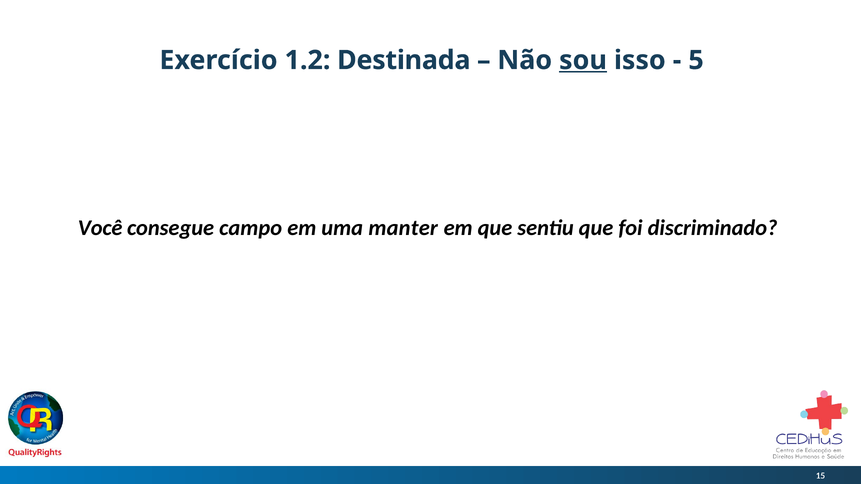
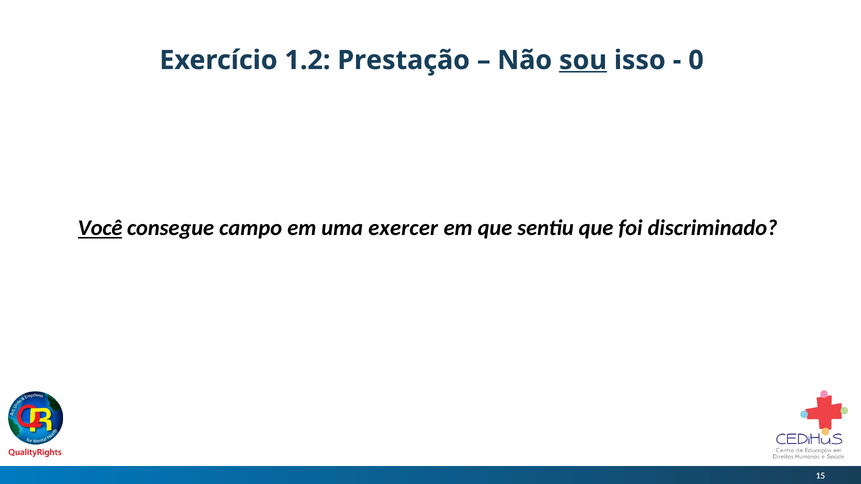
Destinada: Destinada -> Prestação (404, 60)
5: 5 -> 0 (696, 60)
Você underline: none -> present (100, 228)
manter: manter -> exercer (403, 228)
